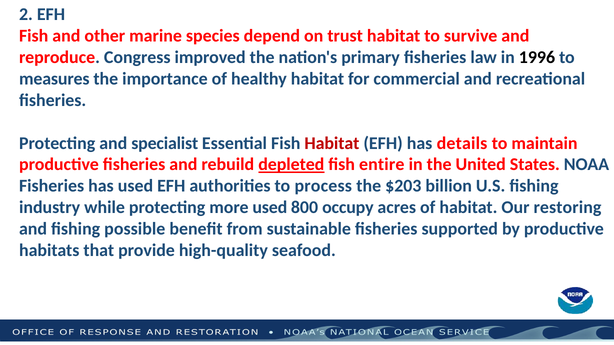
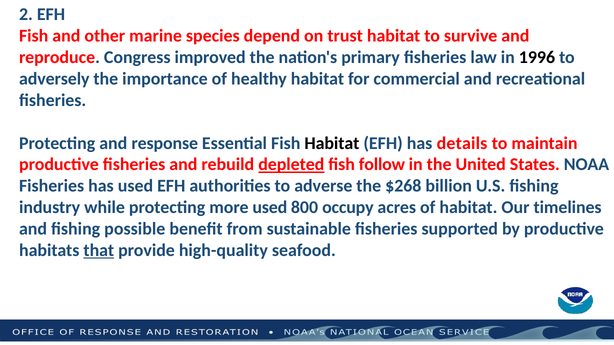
measures: measures -> adversely (54, 79)
specialist: specialist -> response (165, 143)
Habitat colour: red -> black (332, 143)
entire: entire -> follow (382, 165)
process: process -> adverse (323, 186)
$203: $203 -> $268 (403, 186)
restoring: restoring -> timelines (568, 208)
that underline: none -> present (99, 251)
